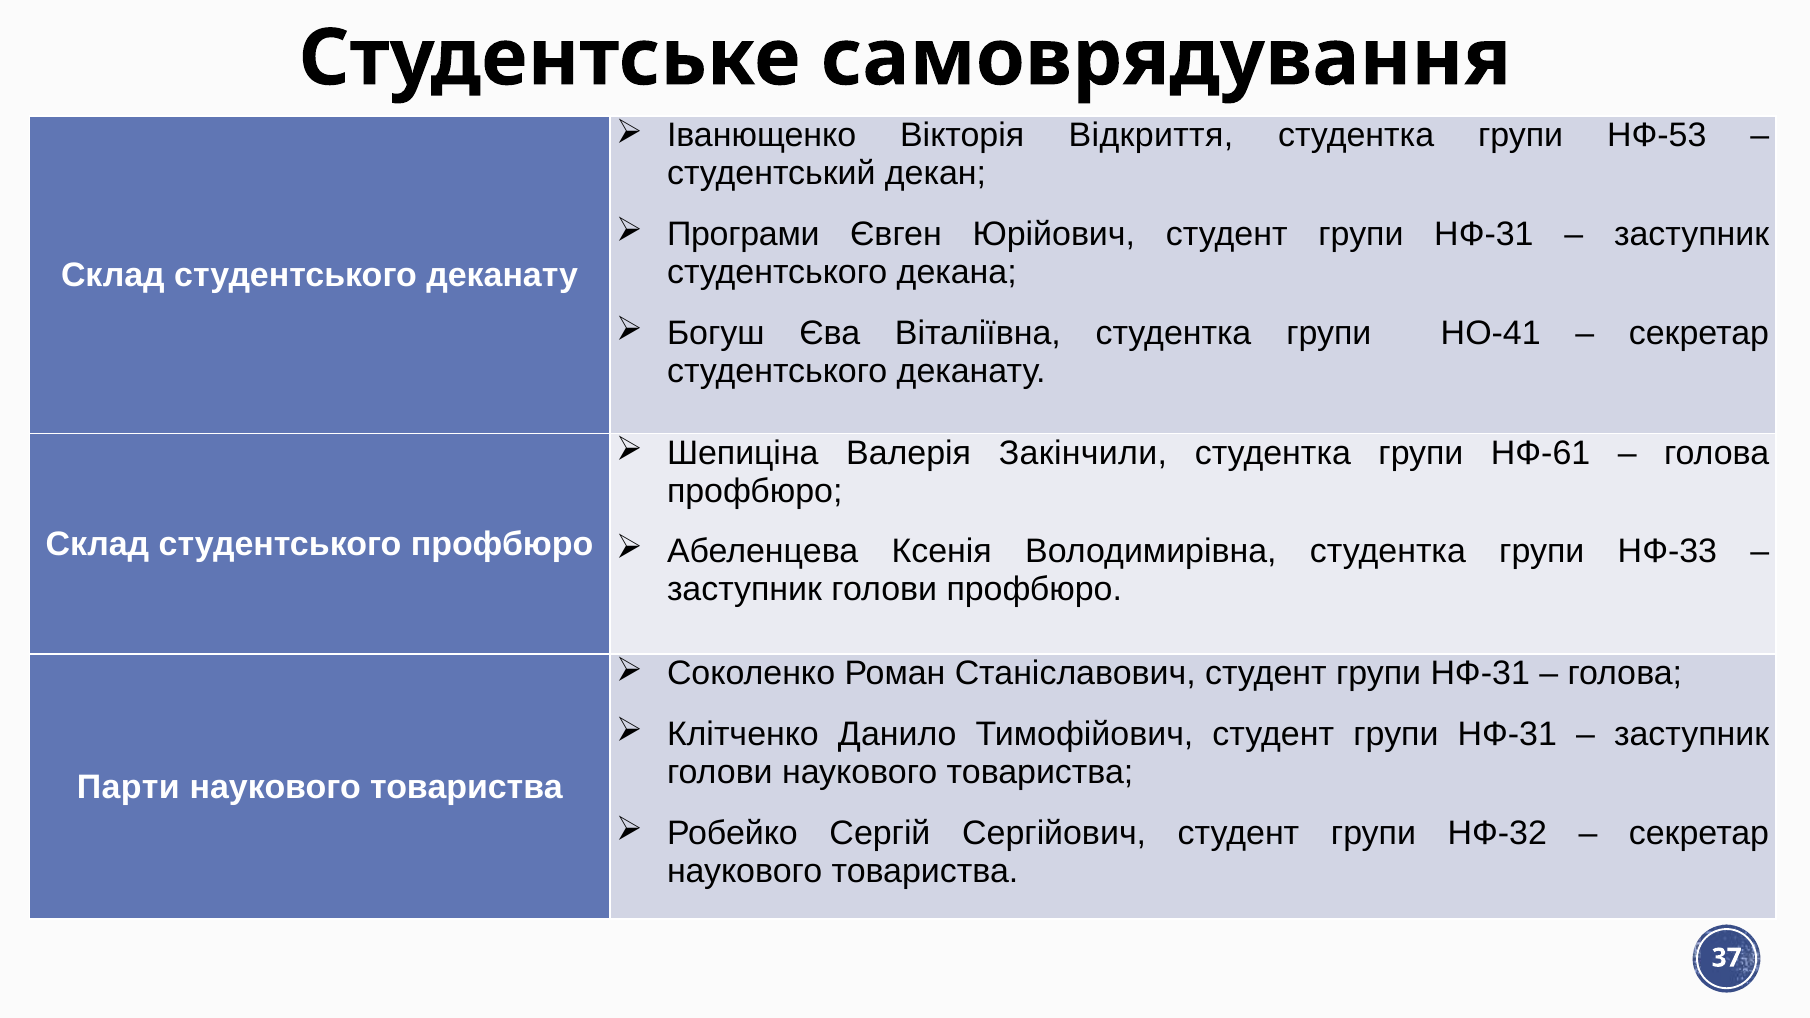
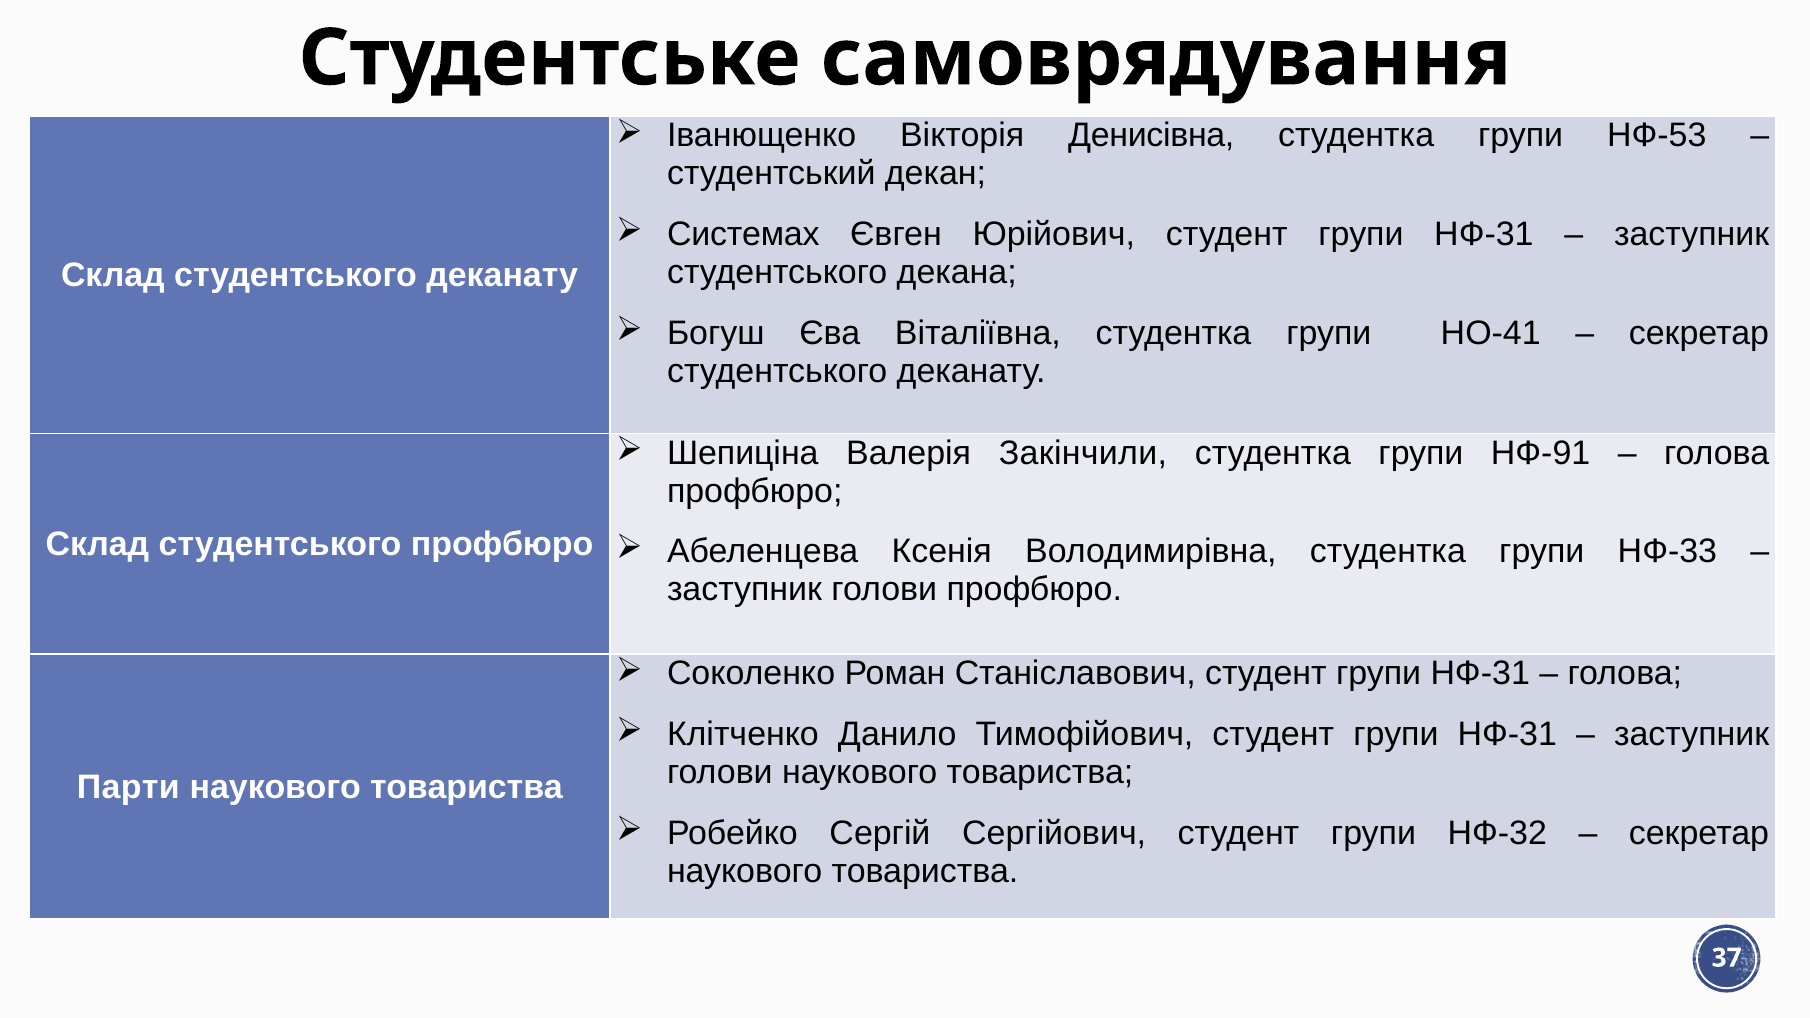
Відкриття: Відкриття -> Денисівна (1151, 136)
Програми: Програми -> Системах (743, 234)
НФ-61: НФ-61 -> НФ-91 (1541, 453)
